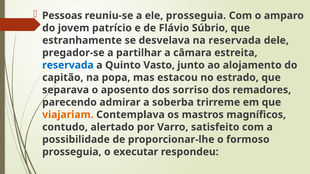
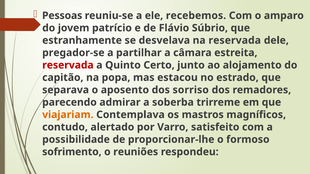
ele prosseguia: prosseguia -> recebemos (196, 16)
reservada colour: blue -> red (68, 65)
Vasto: Vasto -> Certo (159, 65)
prosseguia: prosseguia -> sofrimento (72, 152)
executar: executar -> reuniões (136, 152)
